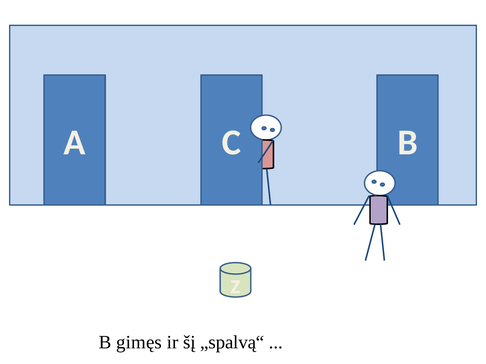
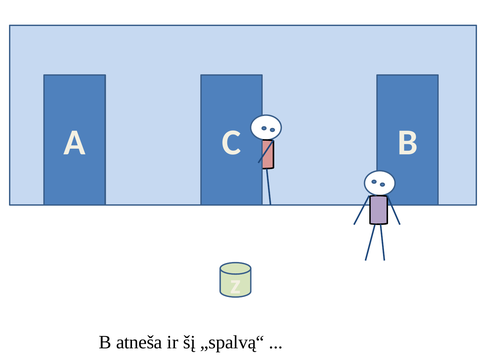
gimęs: gimęs -> atneša (139, 343)
